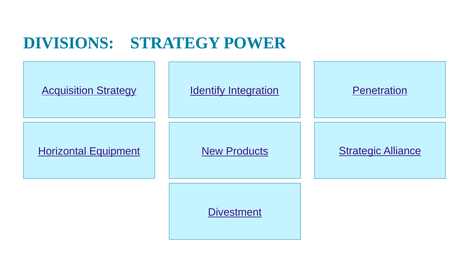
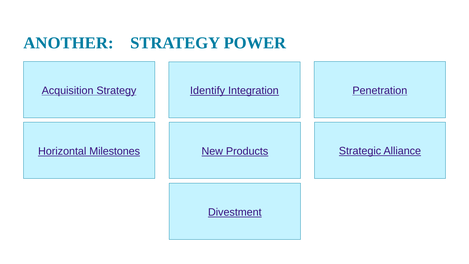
DIVISIONS: DIVISIONS -> ANOTHER (68, 43)
Equipment: Equipment -> Milestones (115, 151)
